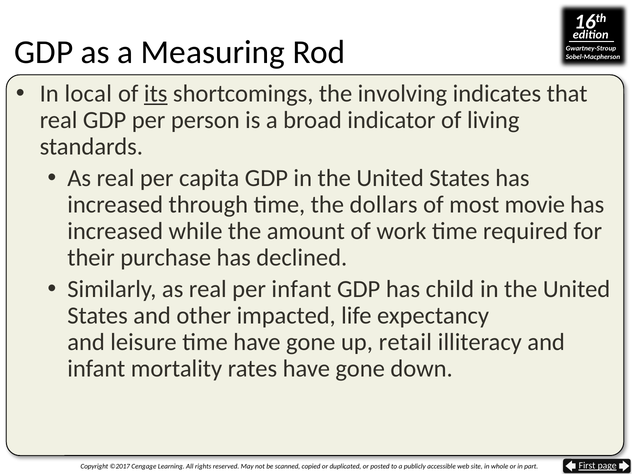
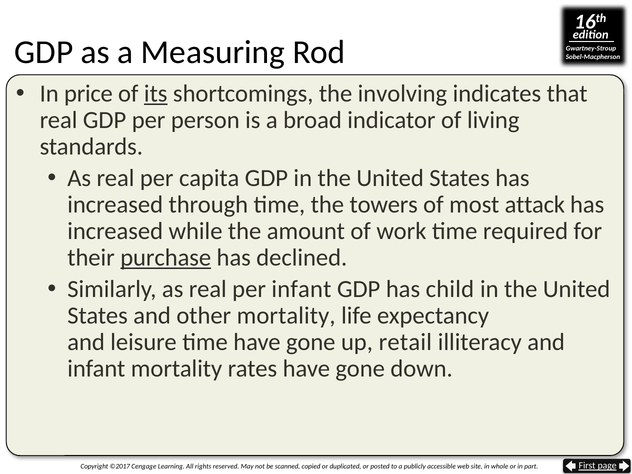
local: local -> price (88, 93)
dollars: dollars -> towers (384, 205)
movie: movie -> attack (535, 205)
purchase underline: none -> present (166, 258)
other impacted: impacted -> mortality (286, 316)
